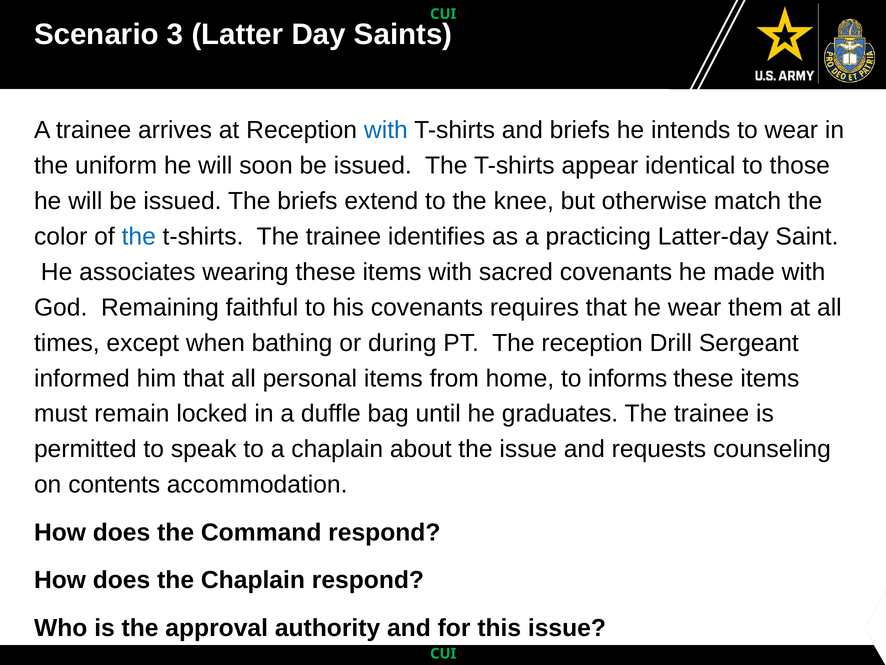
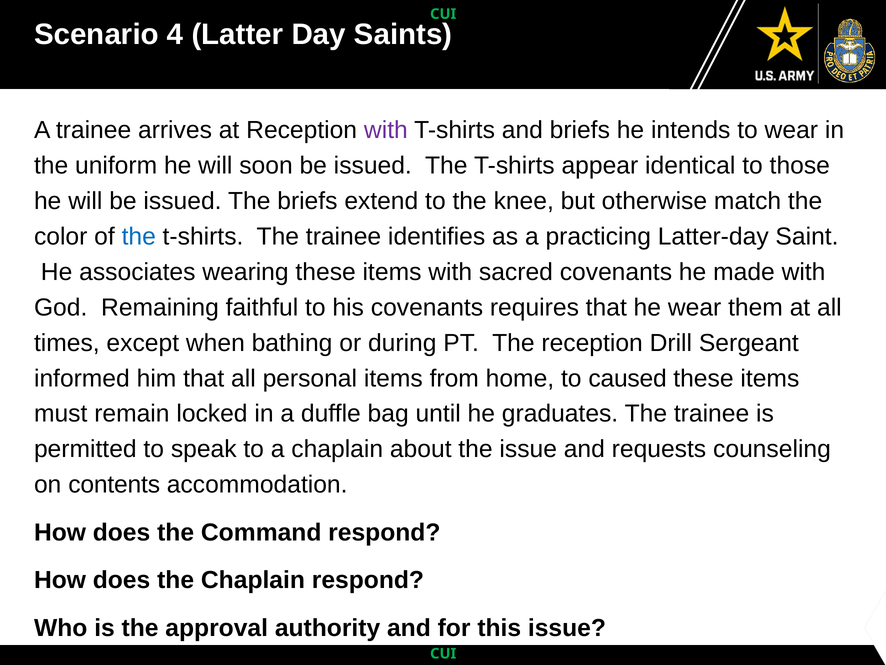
3: 3 -> 4 (175, 35)
with colour: blue -> purple (386, 130)
informs: informs -> caused (628, 378)
